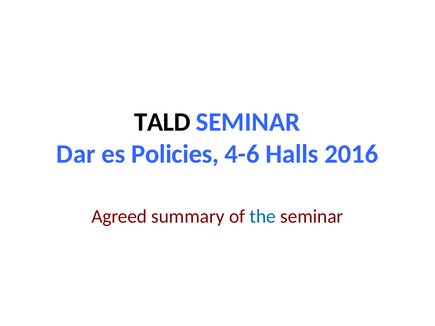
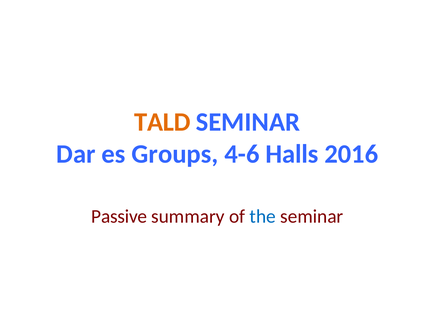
TALD colour: black -> orange (162, 122)
Policies: Policies -> Groups (175, 154)
Agreed: Agreed -> Passive (119, 217)
